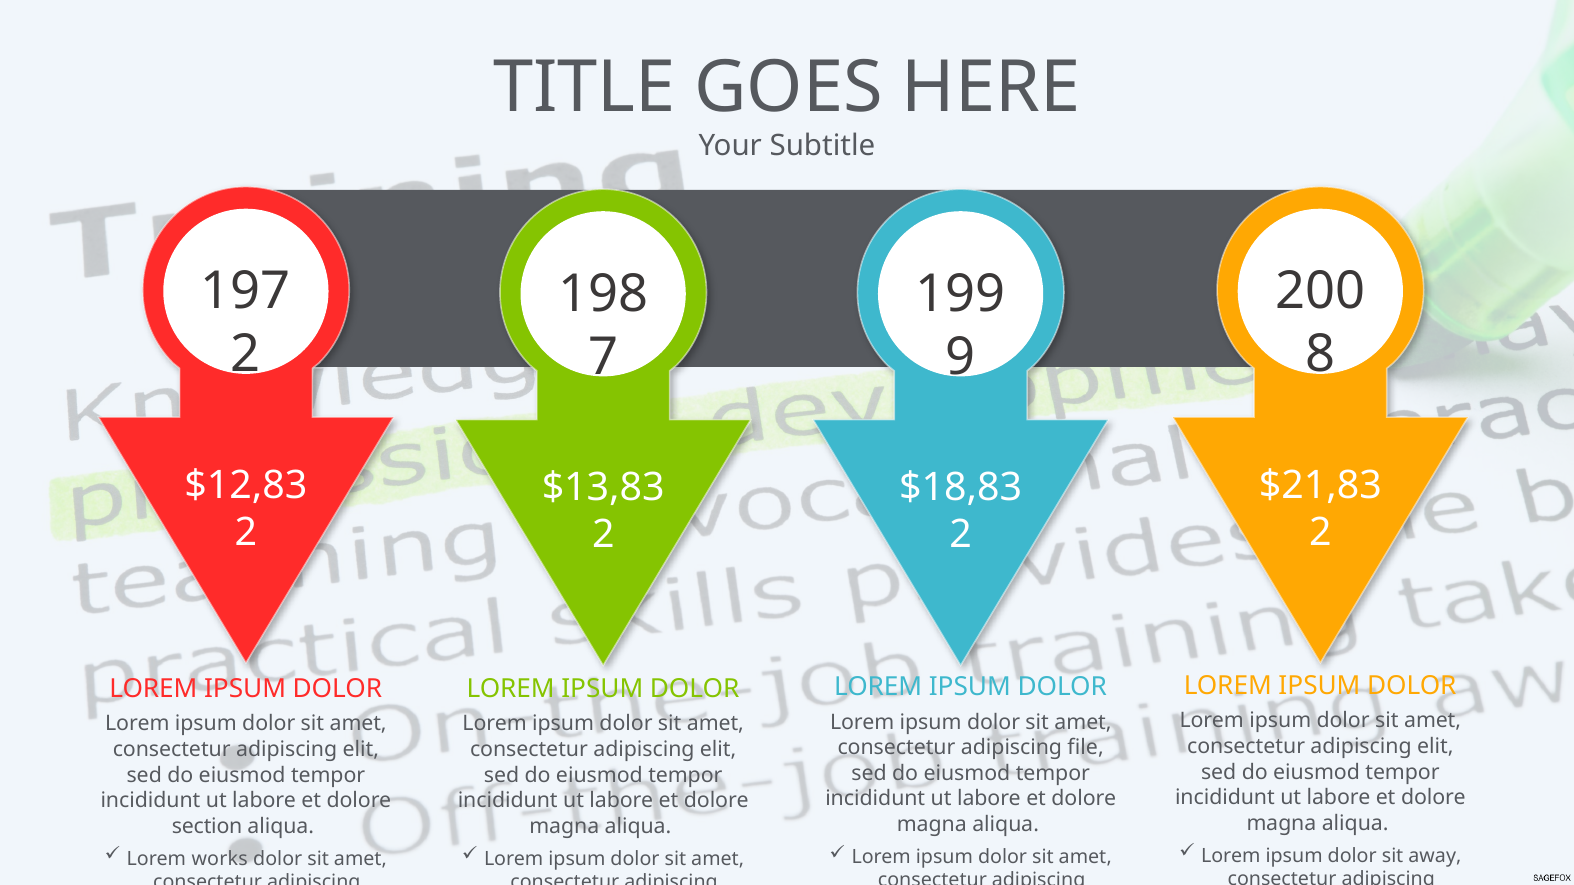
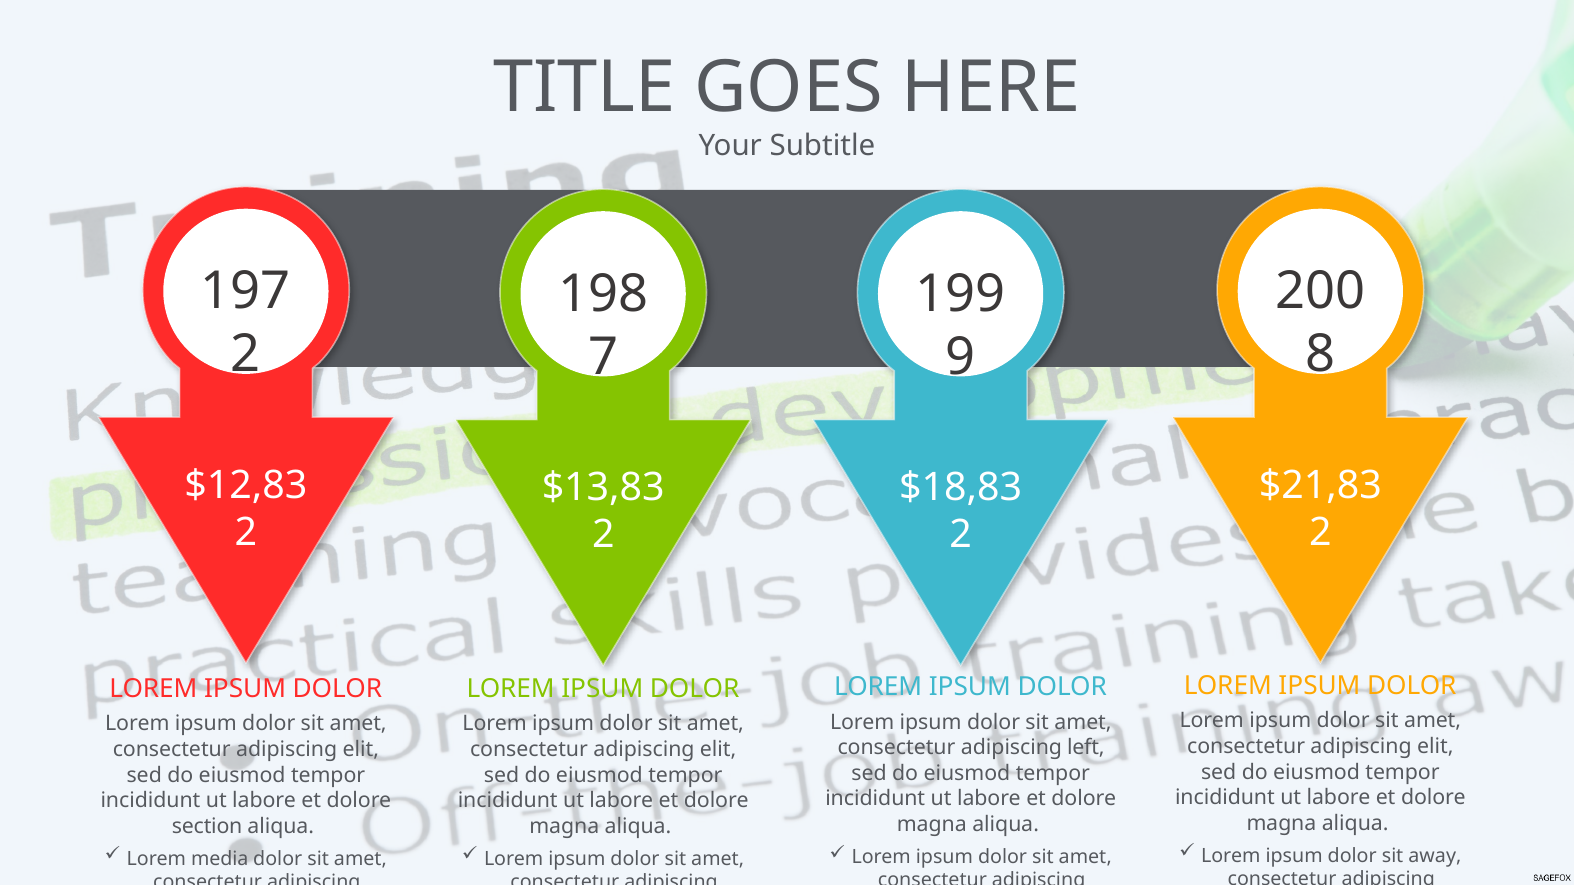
file: file -> left (1086, 748)
works: works -> media (220, 859)
